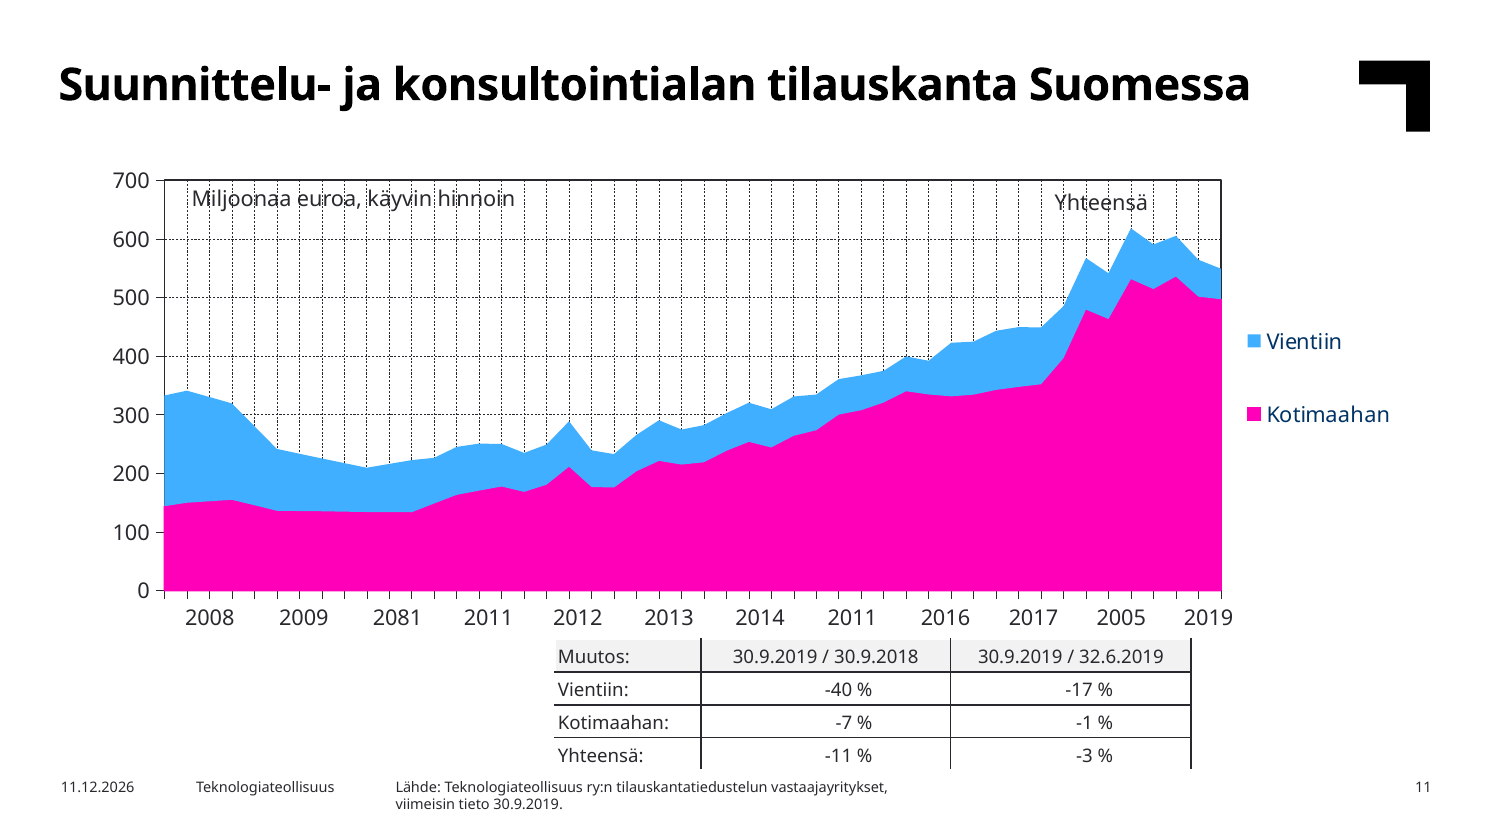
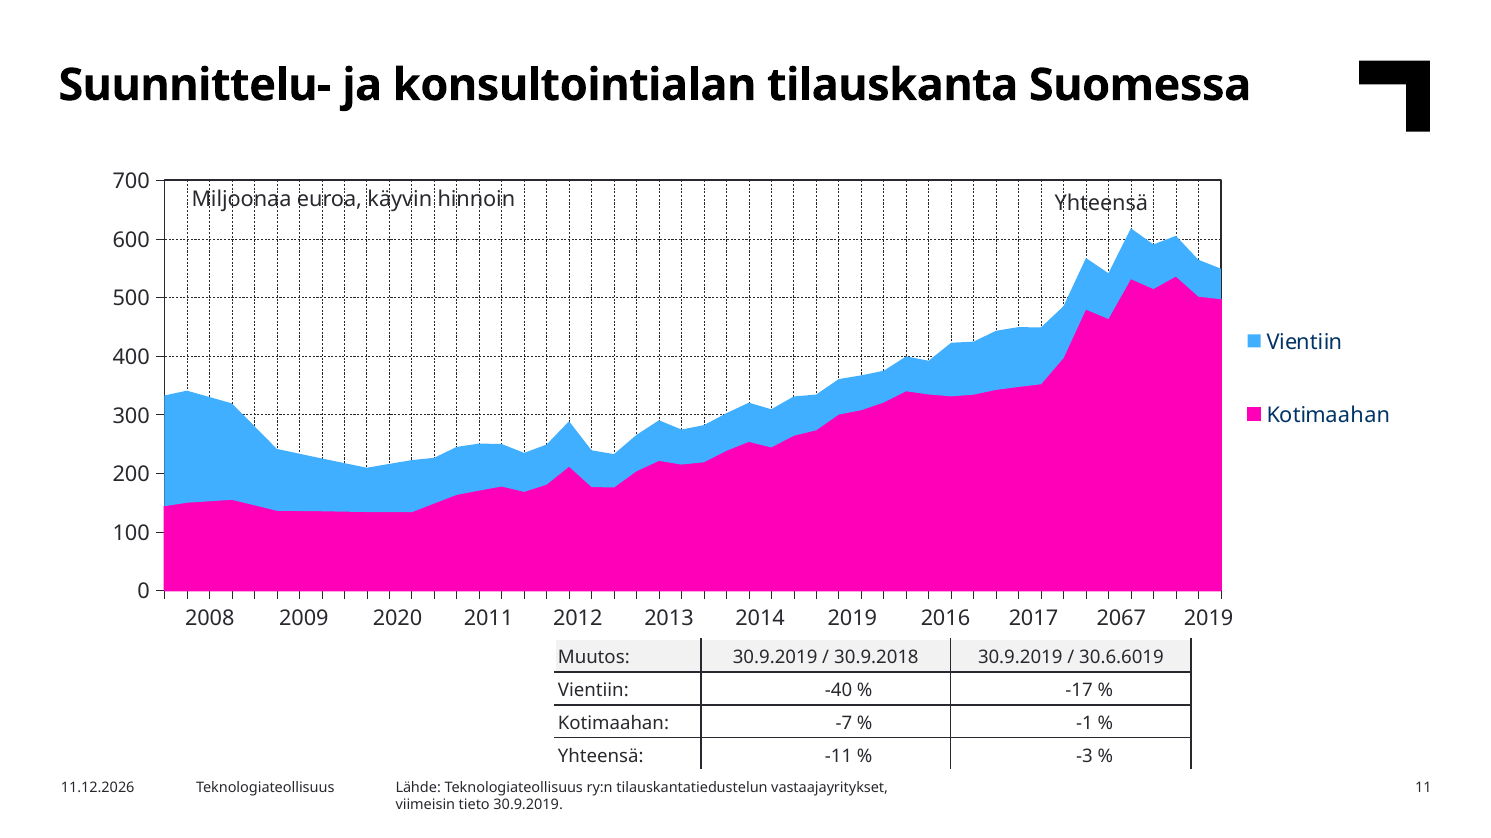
2081: 2081 -> 2020 (397, 619)
2014 2011: 2011 -> 2019 (852, 619)
2005: 2005 -> 2067 (1121, 619)
32.6.2019: 32.6.2019 -> 30.6.6019 (1122, 658)
